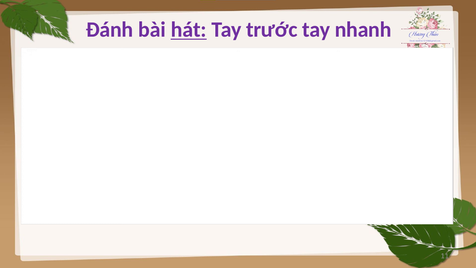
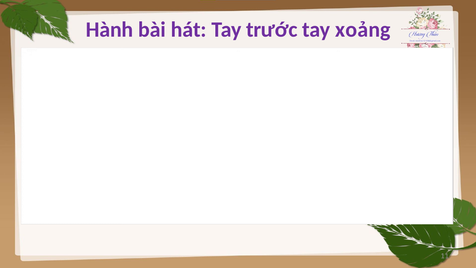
Đánh: Đánh -> Hành (110, 30)
hát underline: present -> none (189, 30)
nhanh: nhanh -> xoảng (363, 30)
